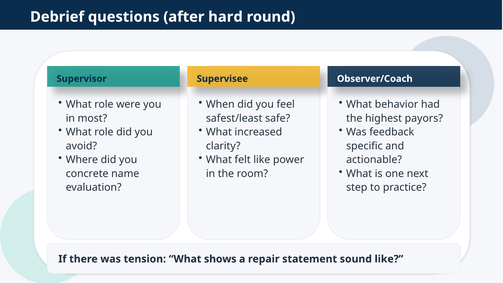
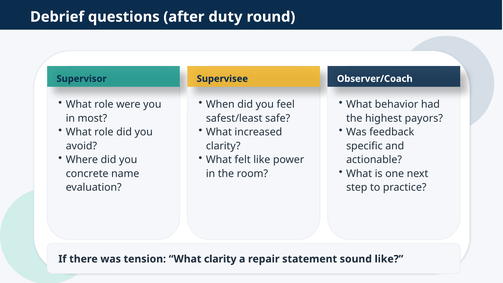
hard: hard -> duty (225, 17)
What shows: shows -> clarity (220, 259)
